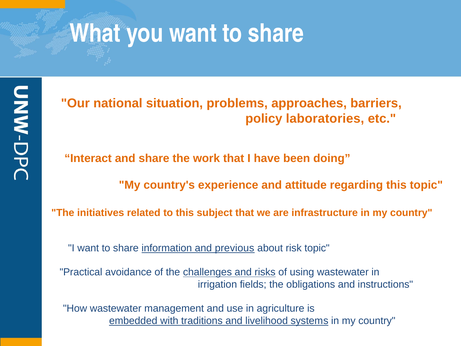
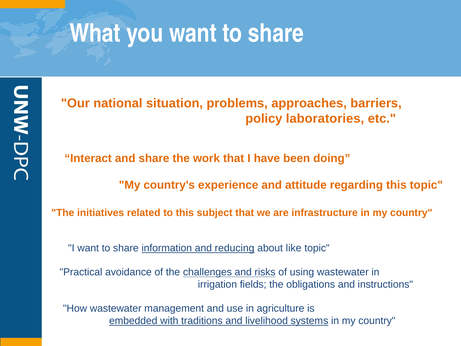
previous: previous -> reducing (235, 248)
risk: risk -> like (294, 248)
